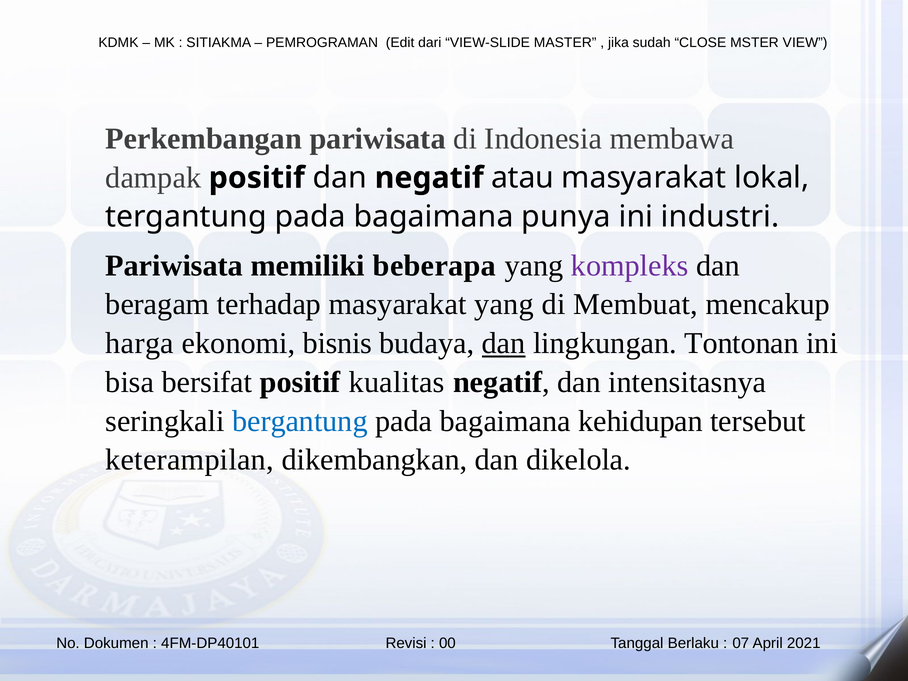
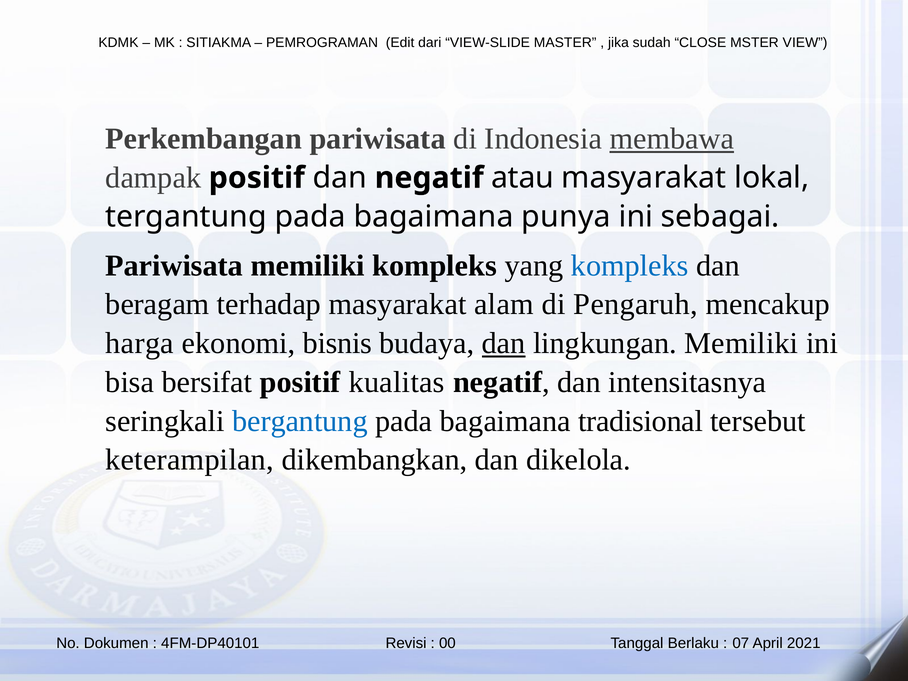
membawa underline: none -> present (672, 139)
industri: industri -> sebagai (720, 217)
memiliki beberapa: beberapa -> kompleks (435, 266)
kompleks colour: purple -> blue (630, 266)
masyarakat yang: yang -> alam (504, 304)
Membuat: Membuat -> Pengaruh (636, 304)
lingkungan Tontonan: Tontonan -> Memiliki (741, 343)
kehidupan: kehidupan -> tradisional (641, 421)
